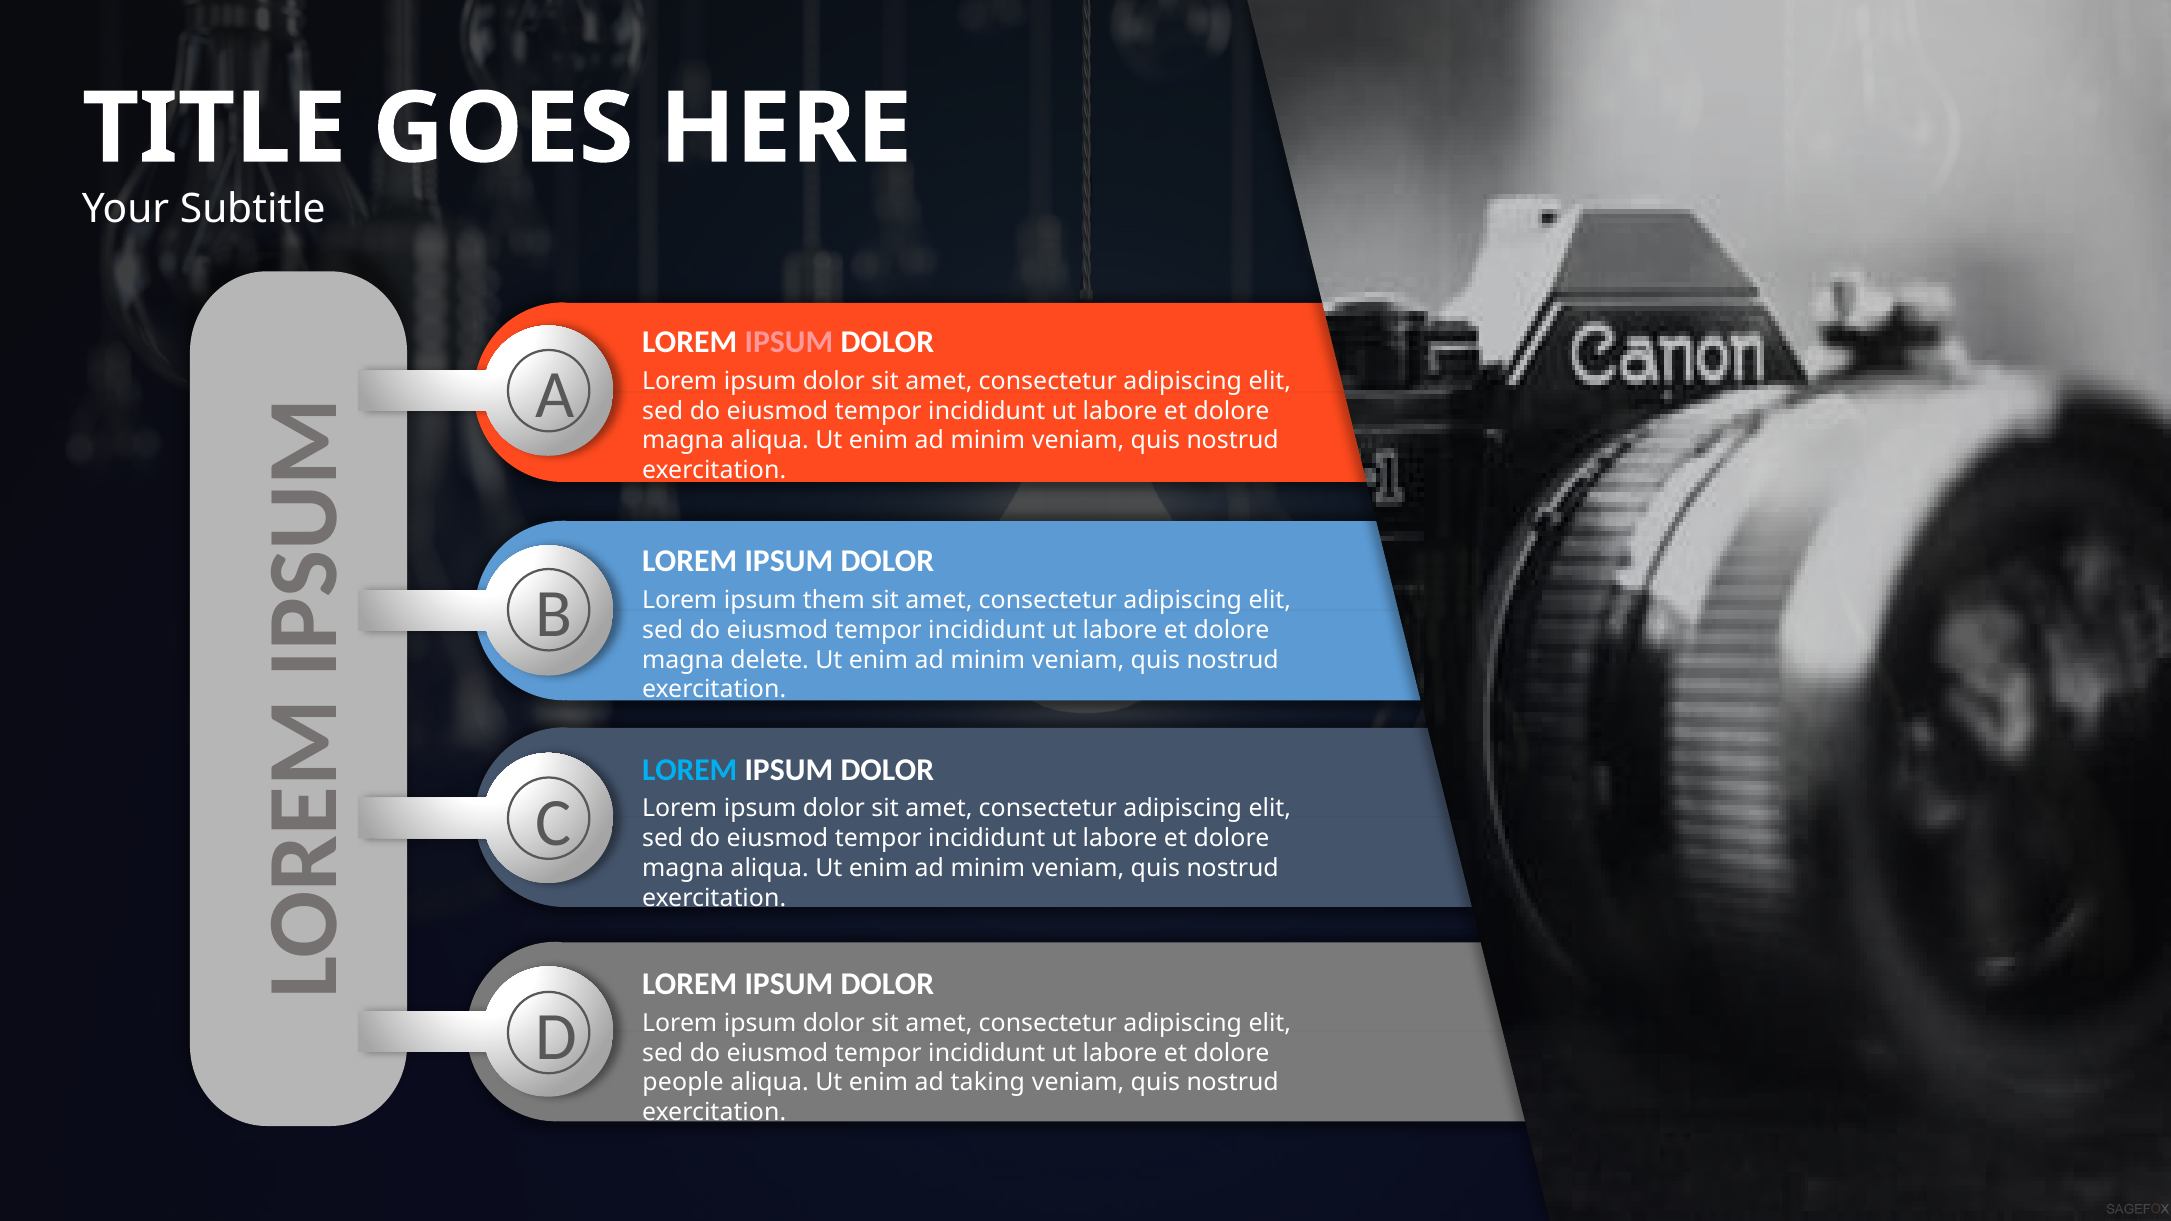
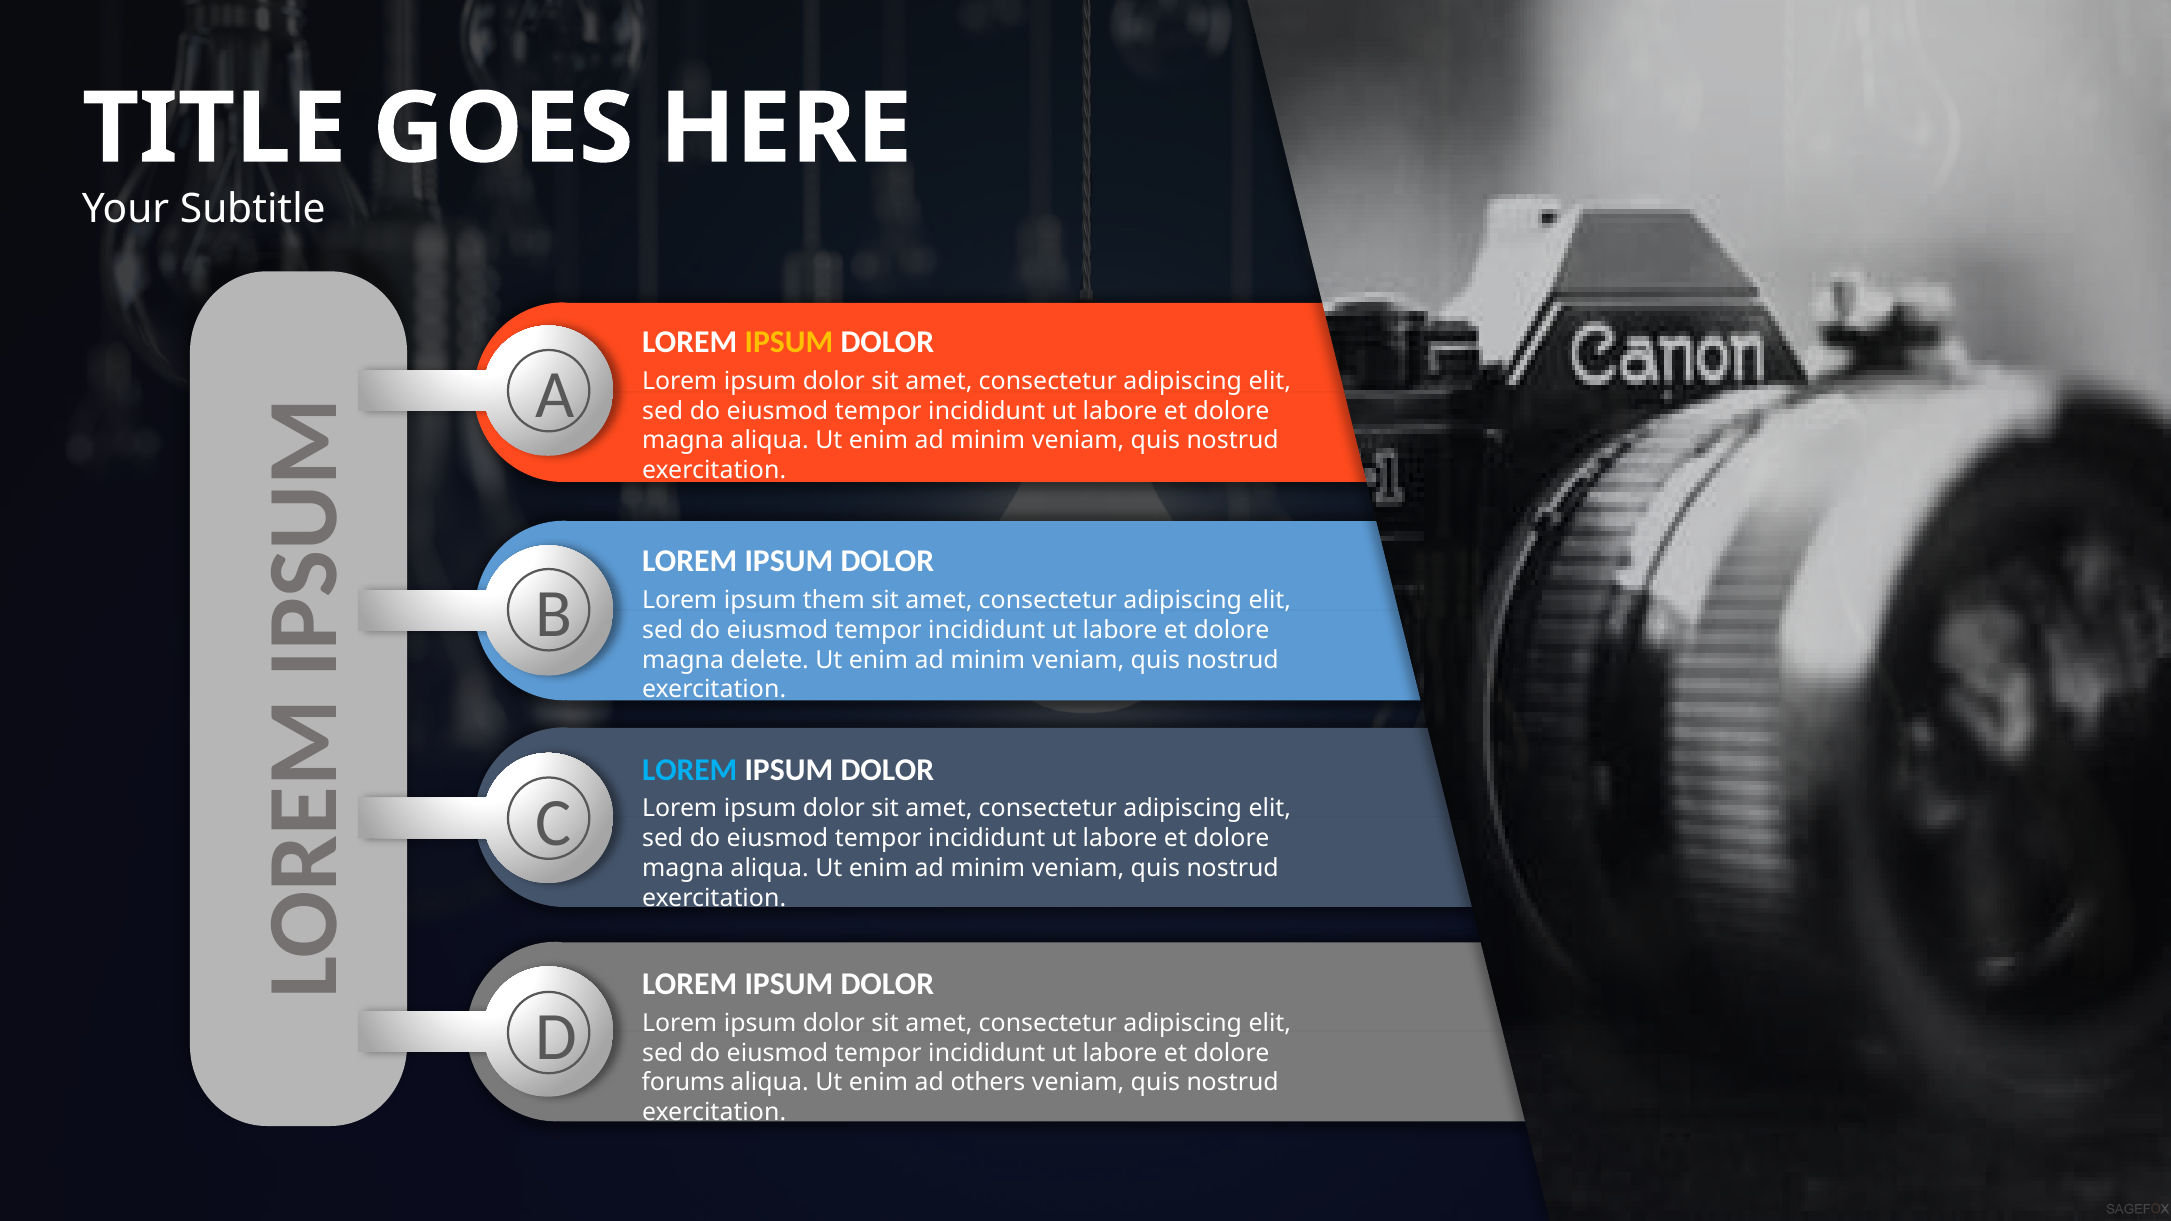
IPSUM colour: pink -> yellow (789, 342)
people: people -> forums (683, 1083)
taking: taking -> others (988, 1083)
